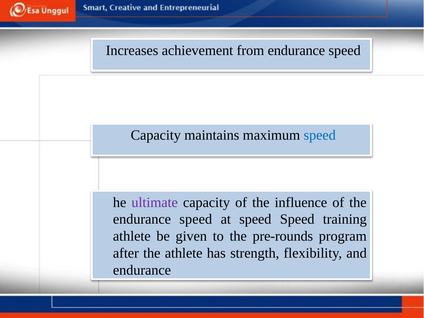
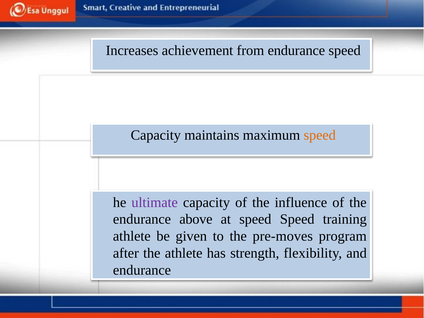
speed colour: blue -> orange (320, 135)
speed: speed -> above (196, 219)
pre-rounds: pre-rounds -> pre-moves (283, 236)
